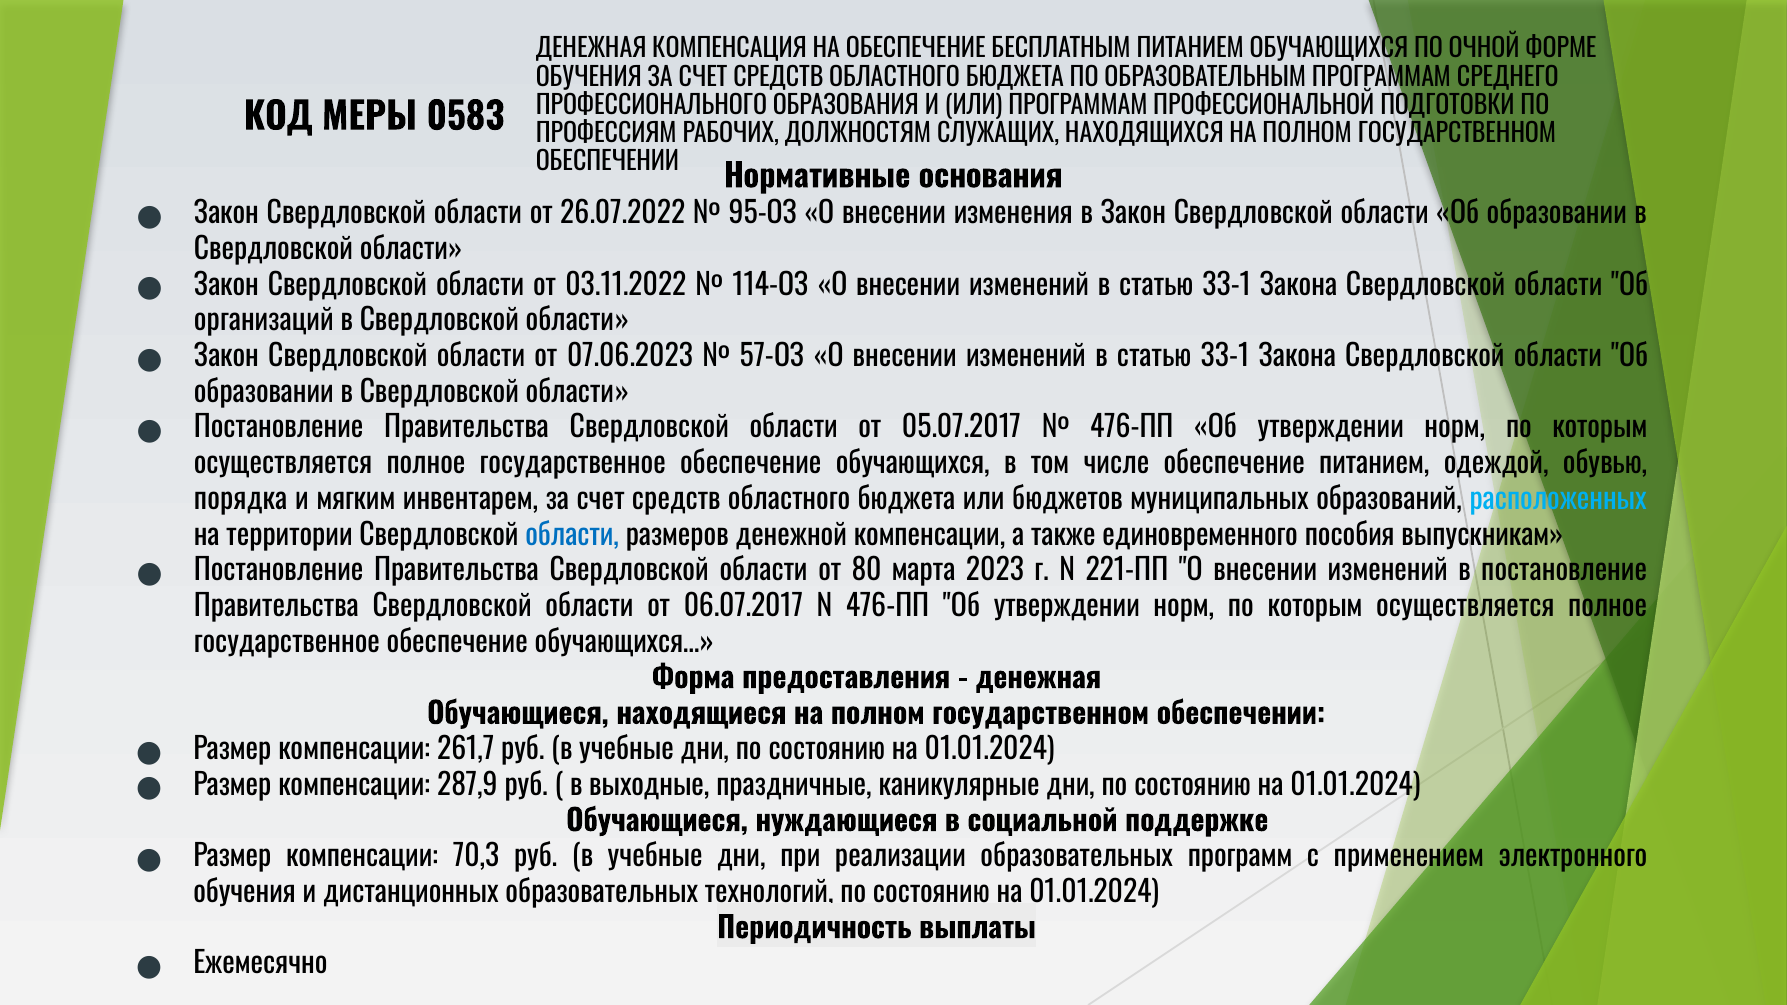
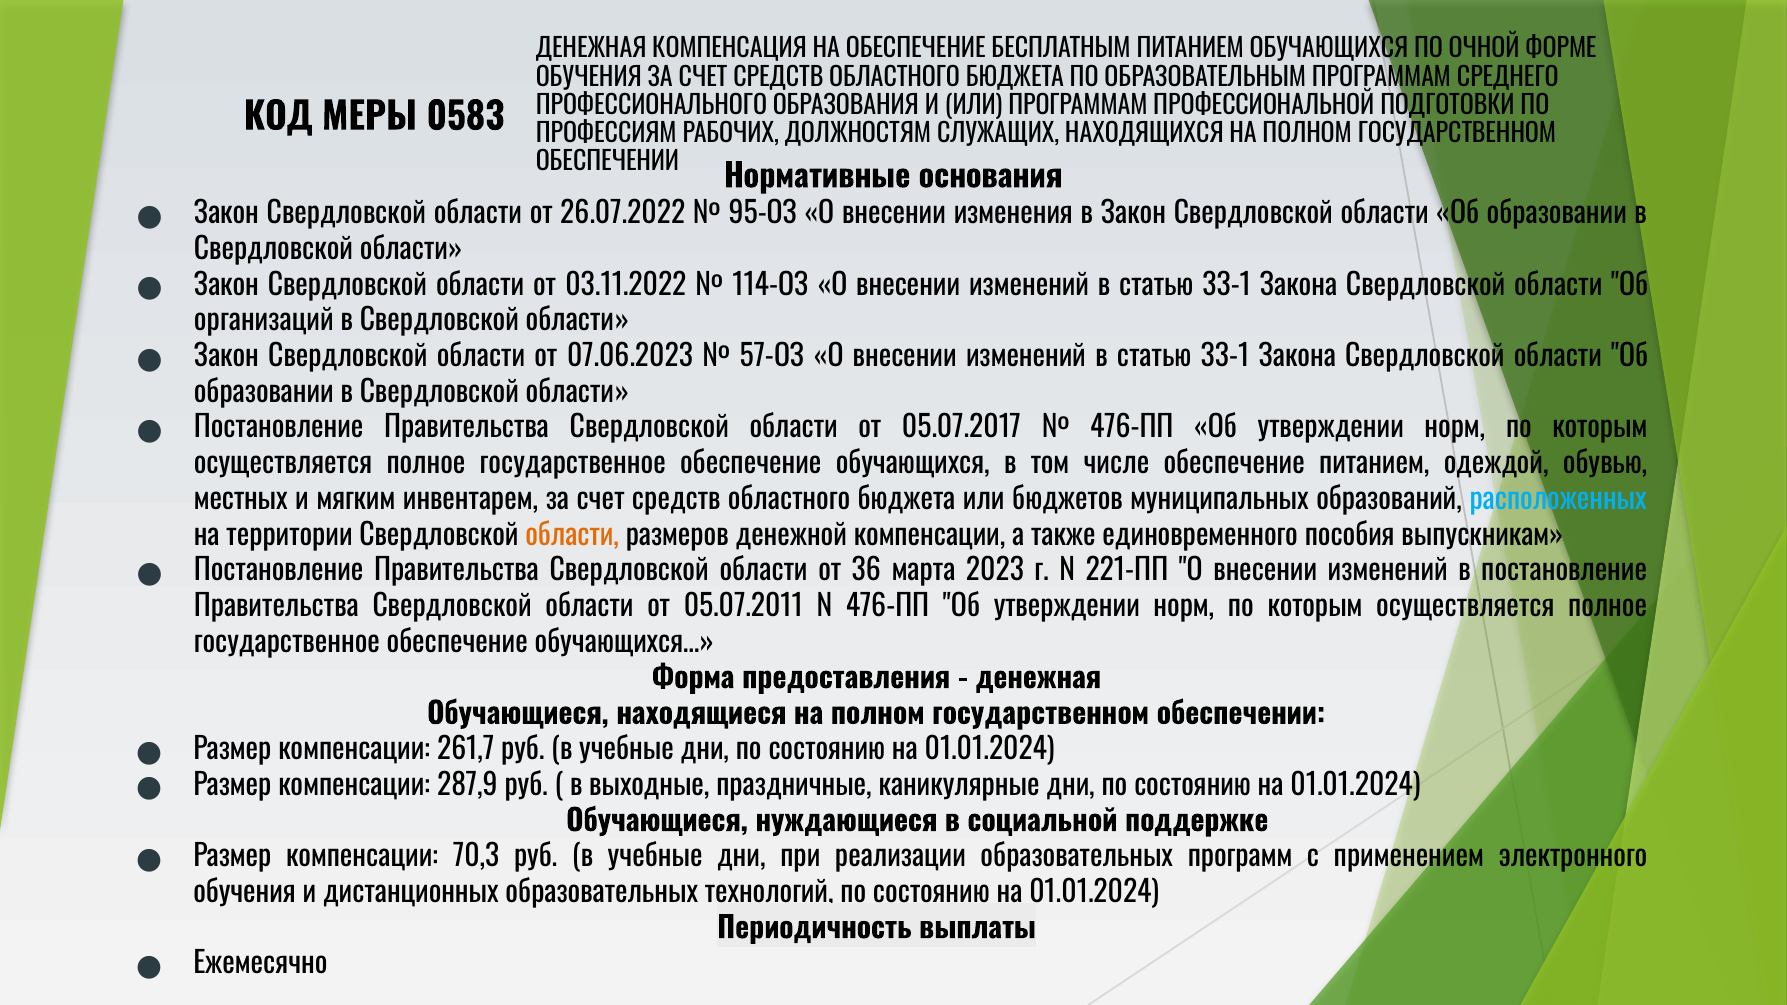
порядка: порядка -> местных (241, 500)
области colour: blue -> orange (572, 535)
80: 80 -> 36 (866, 571)
06.07.2017: 06.07.2017 -> 05.07.2011 (743, 607)
